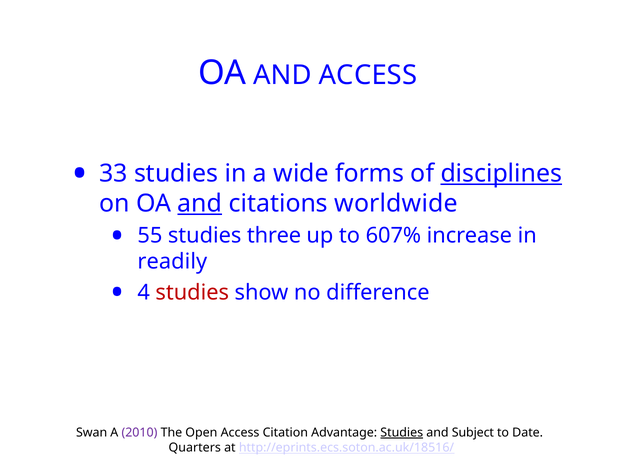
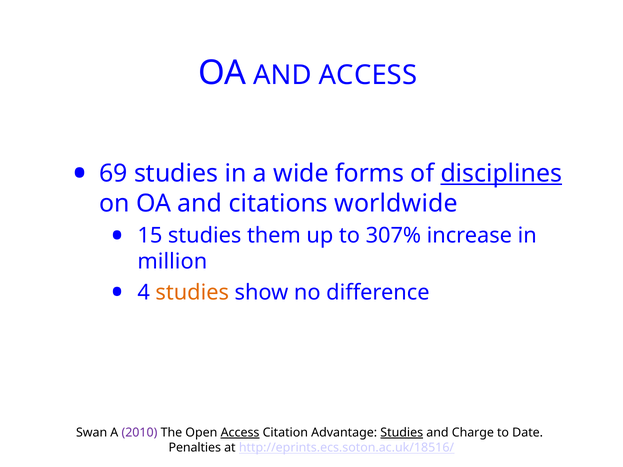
33: 33 -> 69 (113, 174)
and underline: present -> none (200, 204)
55: 55 -> 15 (150, 236)
three: three -> them (274, 236)
607%: 607% -> 307% (393, 236)
readily: readily -> million (172, 262)
studies colour: red -> orange (192, 292)
Access underline: none -> present (240, 433)
Subject: Subject -> Charge (473, 433)
Quarters: Quarters -> Penalties (195, 448)
